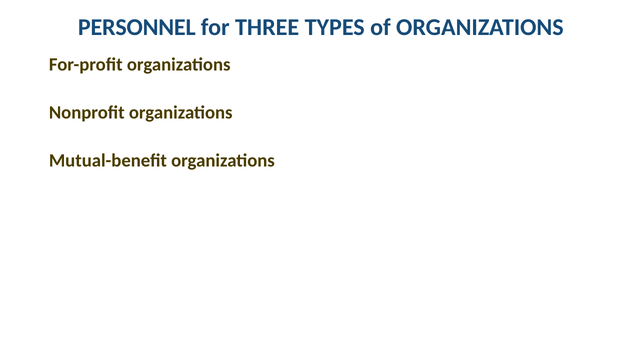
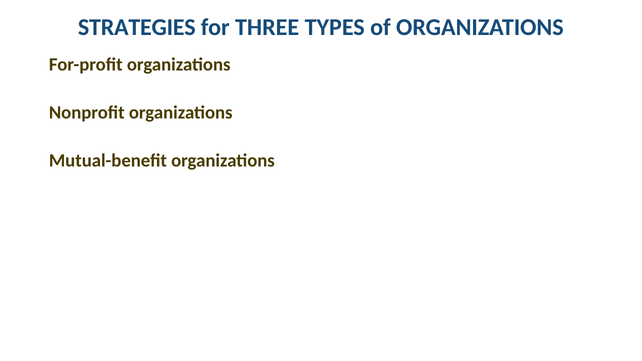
PERSONNEL: PERSONNEL -> STRATEGIES (137, 27)
